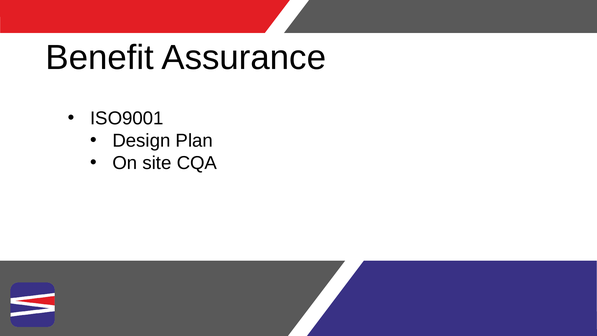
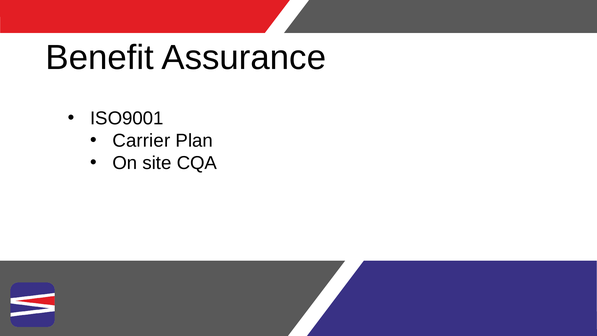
Design: Design -> Carrier (141, 141)
